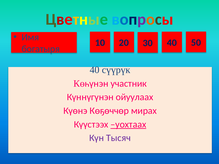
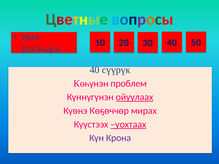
участник: участник -> проблем (129, 84)
ойуулаах underline: none -> present (135, 97)
Тысяч: Тысяч -> Крона (119, 138)
